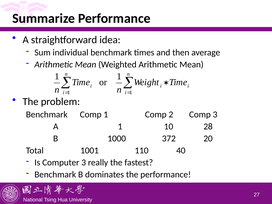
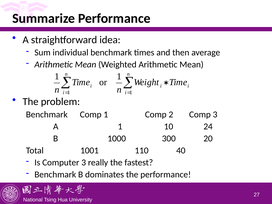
28: 28 -> 24 (208, 126)
372: 372 -> 300 (169, 139)
